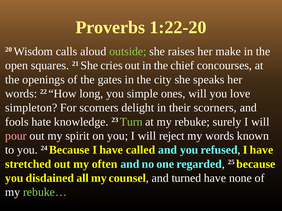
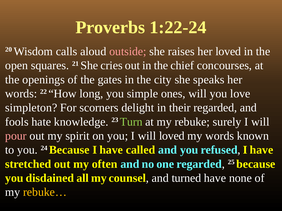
1:22-20: 1:22-20 -> 1:22-24 (178, 27)
outside colour: light green -> pink (128, 52)
her make: make -> loved (228, 52)
their scorners: scorners -> regarded (215, 108)
will reject: reject -> loved (172, 136)
rebuke… colour: light green -> yellow (45, 193)
